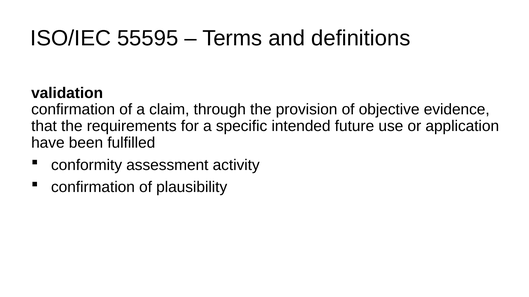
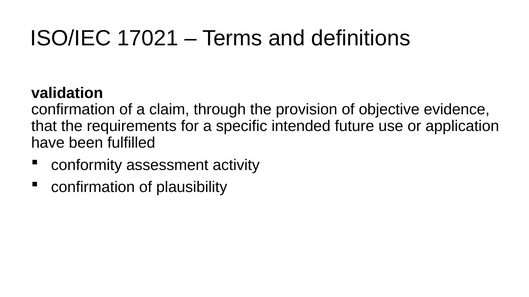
55595: 55595 -> 17021 (148, 38)
